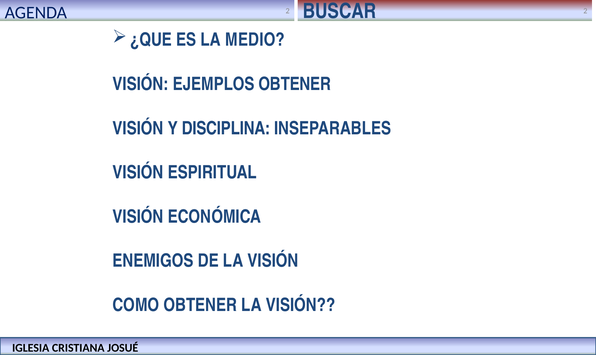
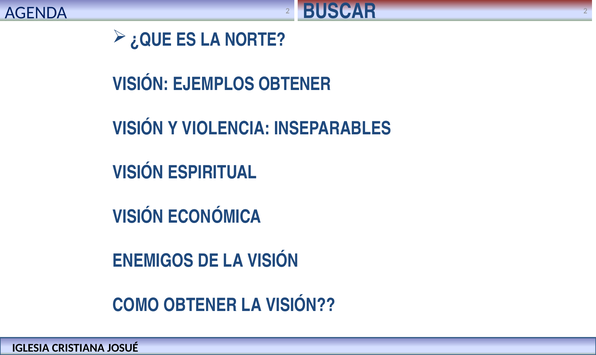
MEDIO: MEDIO -> NORTE (255, 40)
DISCIPLINA: DISCIPLINA -> VIOLENCIA (226, 128)
